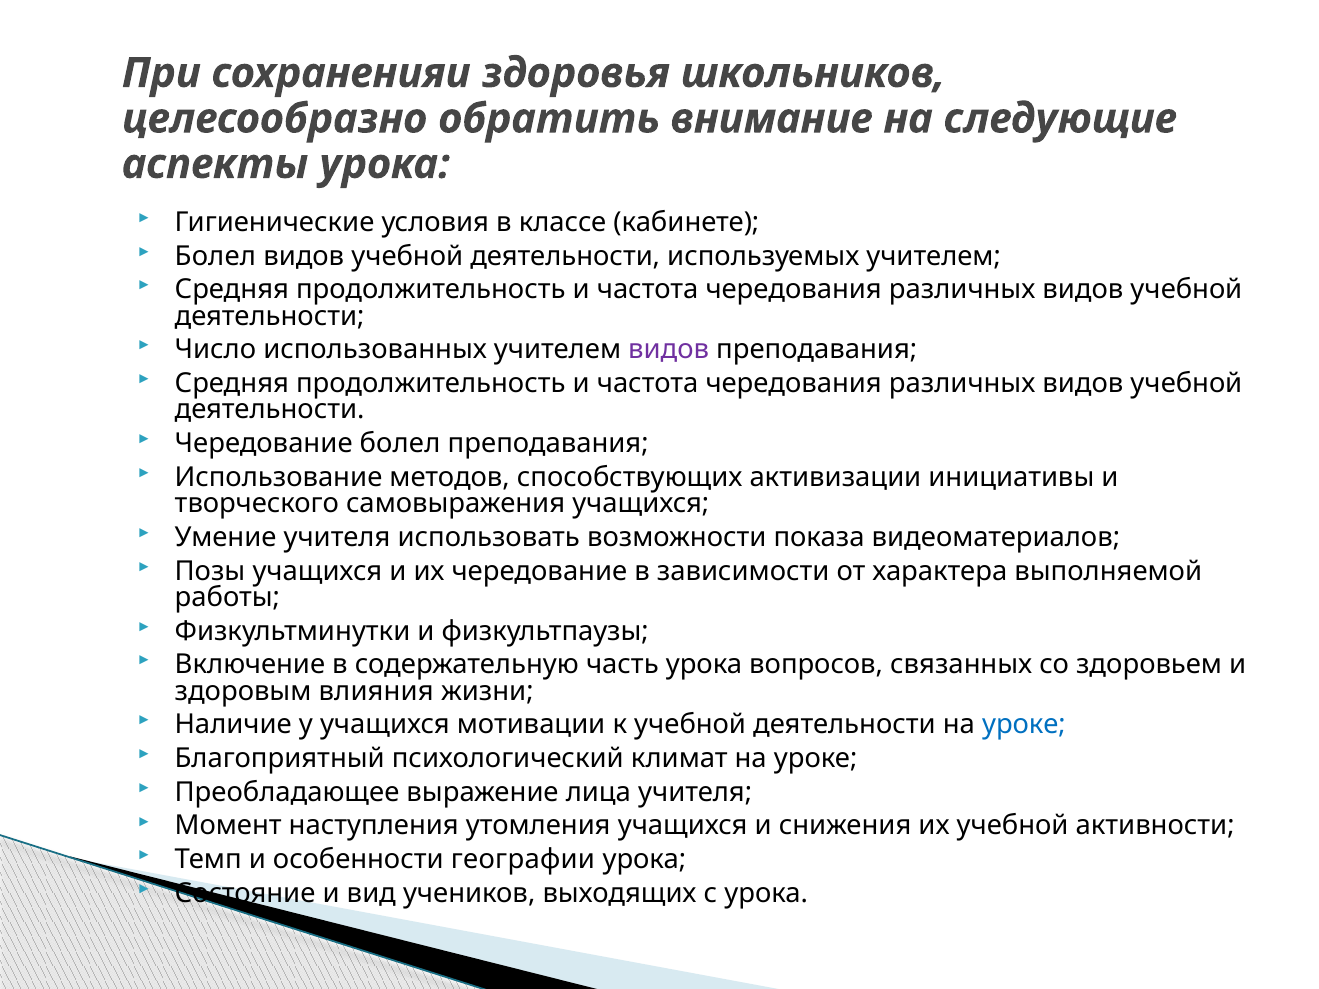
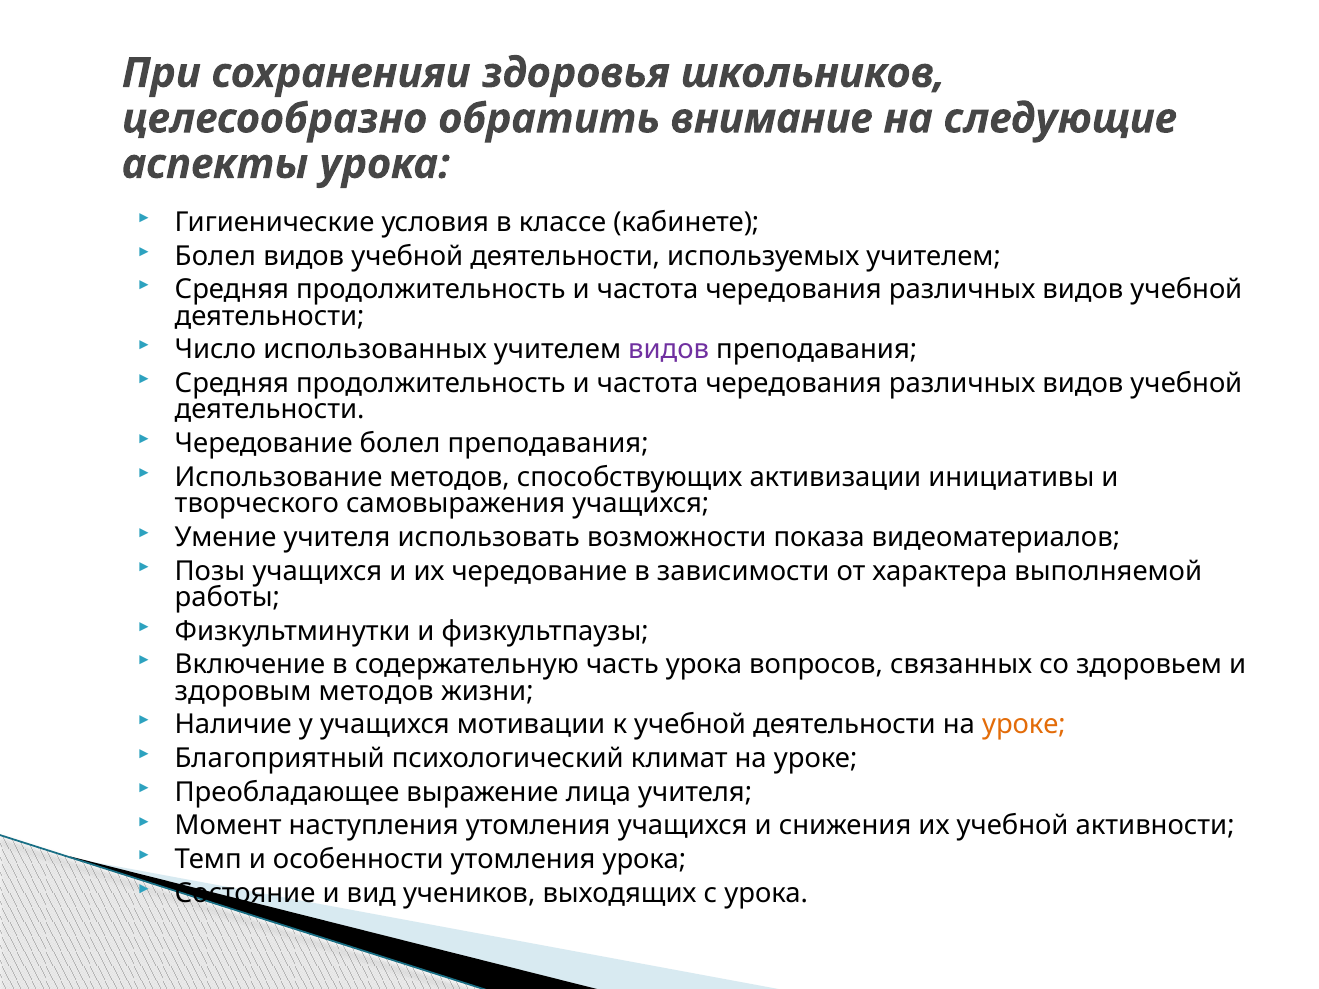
здоровым влияния: влияния -> методов (376, 691)
уроке colour: blue -> orange (1024, 725)
особенности географии: географии -> утомления (523, 860)
